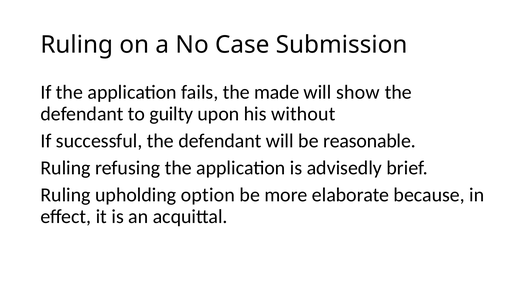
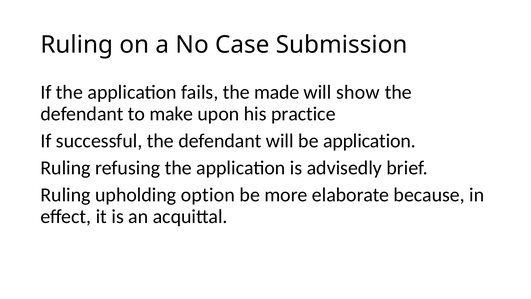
guilty: guilty -> make (171, 114)
without: without -> practice (303, 114)
be reasonable: reasonable -> application (369, 141)
